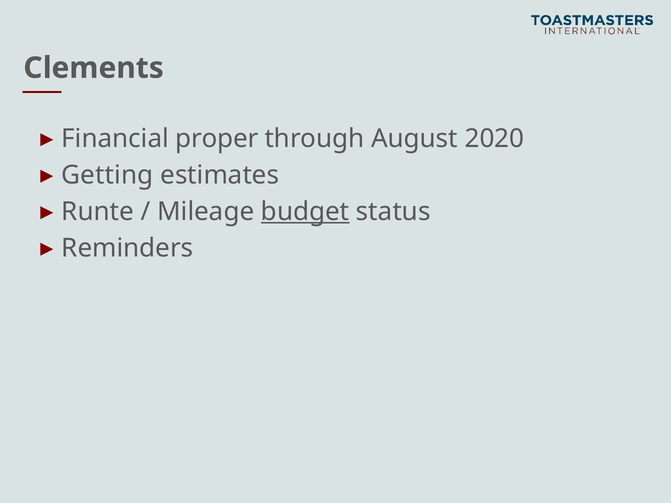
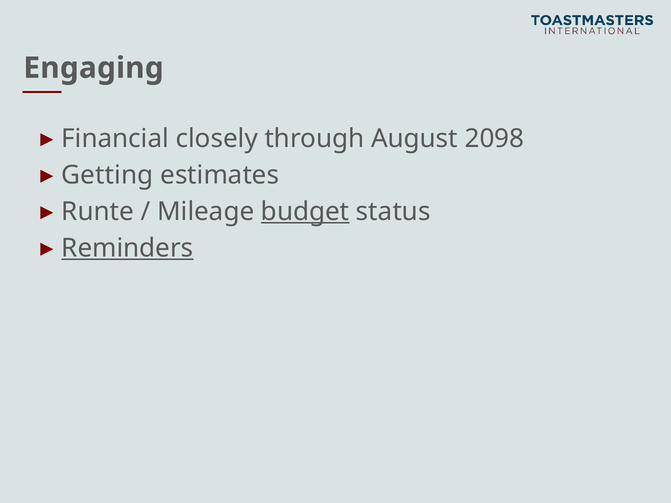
Clements: Clements -> Engaging (94, 68)
proper: proper -> closely (217, 139)
2020: 2020 -> 2098 (494, 139)
Reminders underline: none -> present (127, 248)
